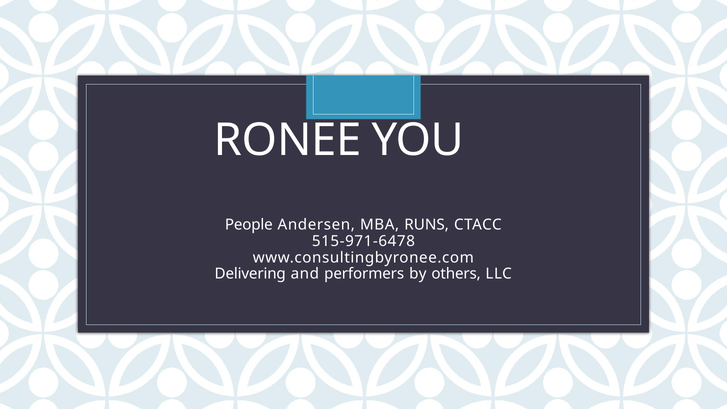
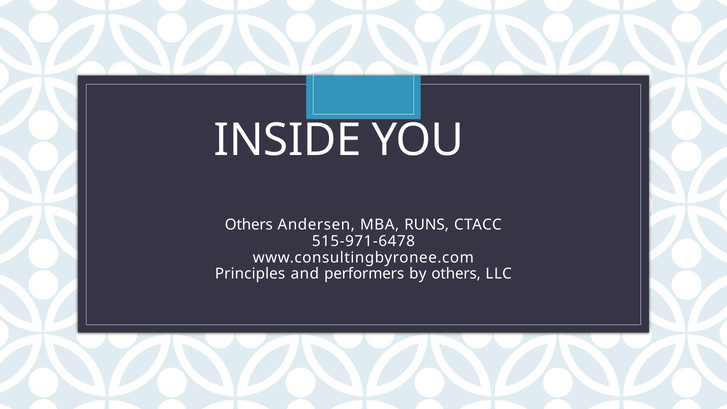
RONEE: RONEE -> INSIDE (288, 140)
People: People -> Others (249, 225)
Delivering: Delivering -> Principles (250, 274)
